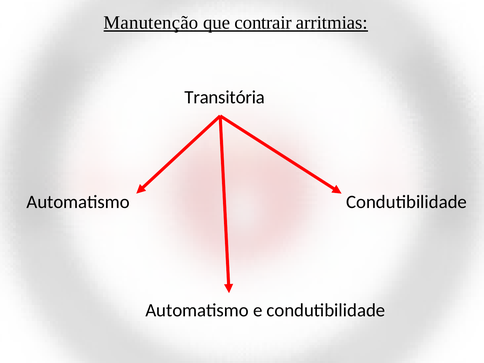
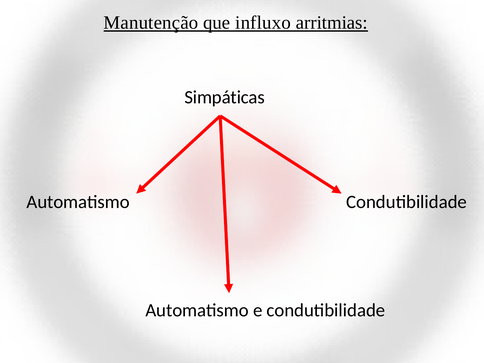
contrair: contrair -> influxo (263, 23)
Transitória: Transitória -> Simpáticas (225, 97)
